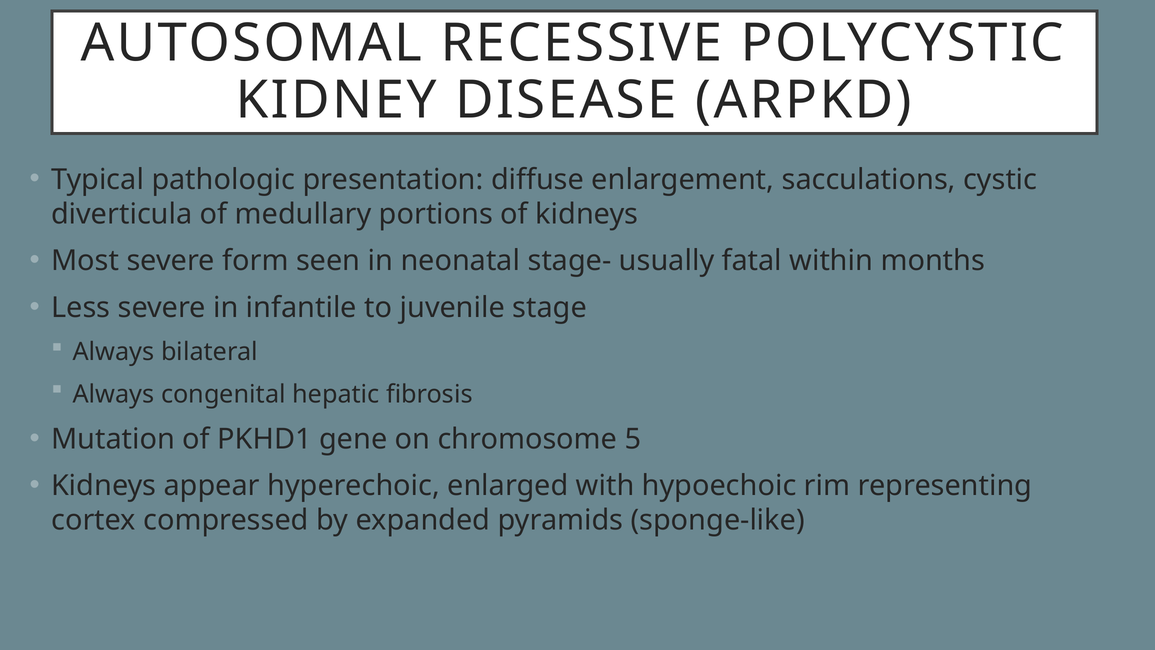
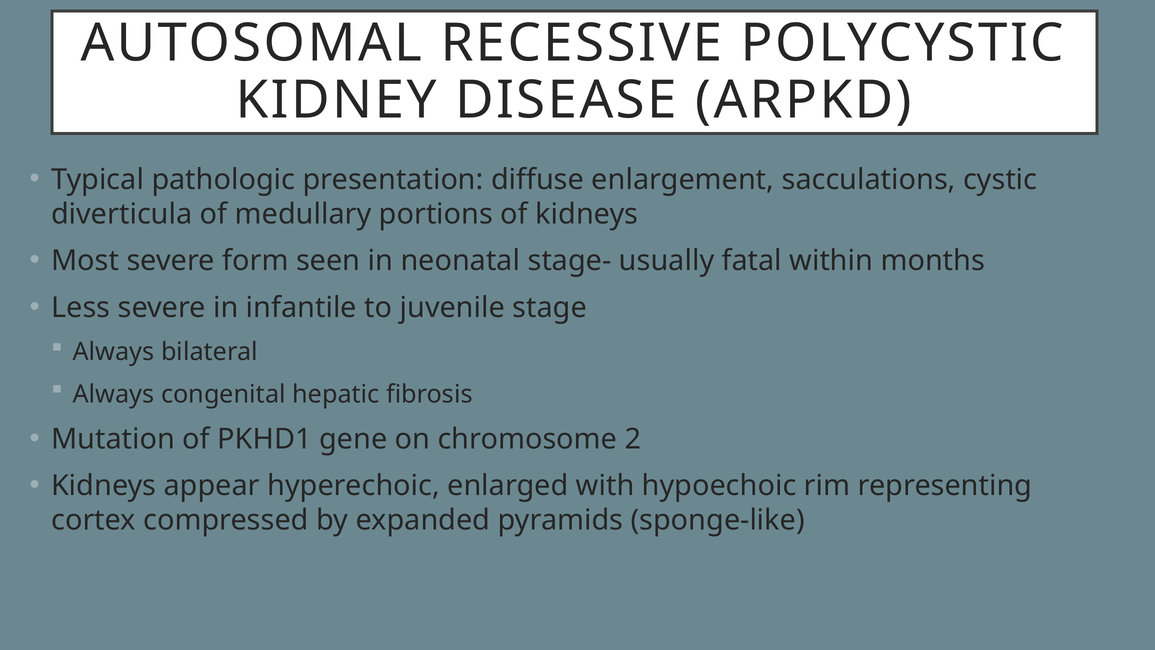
5: 5 -> 2 (633, 439)
